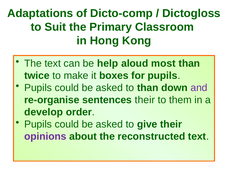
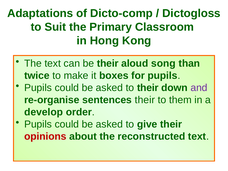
be help: help -> their (108, 63)
most: most -> song (163, 63)
to than: than -> their (148, 88)
opinions colour: purple -> red (45, 136)
